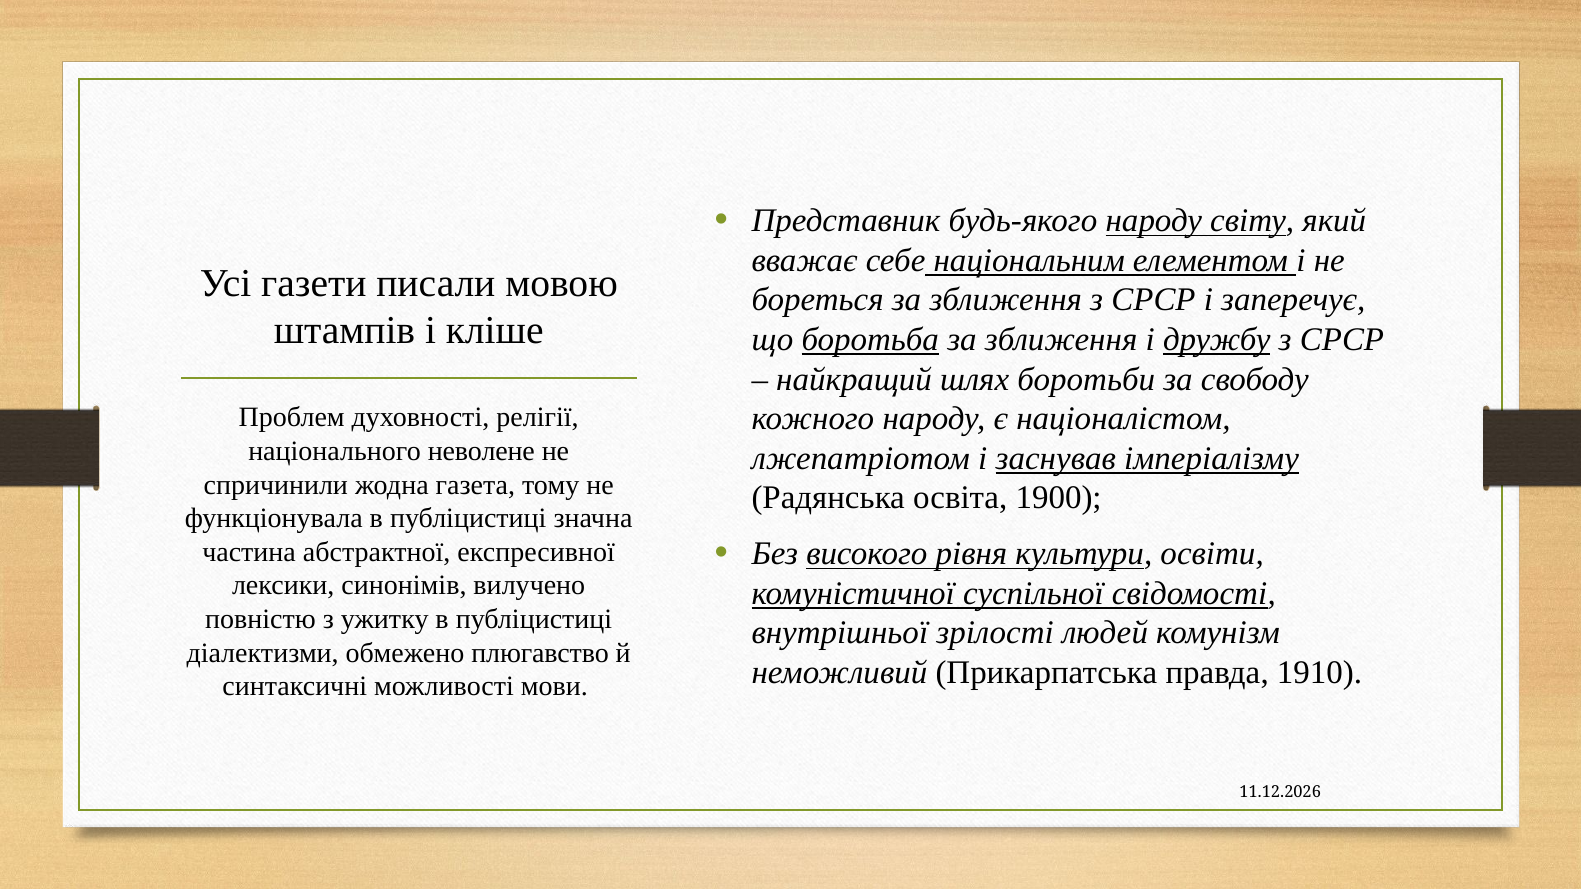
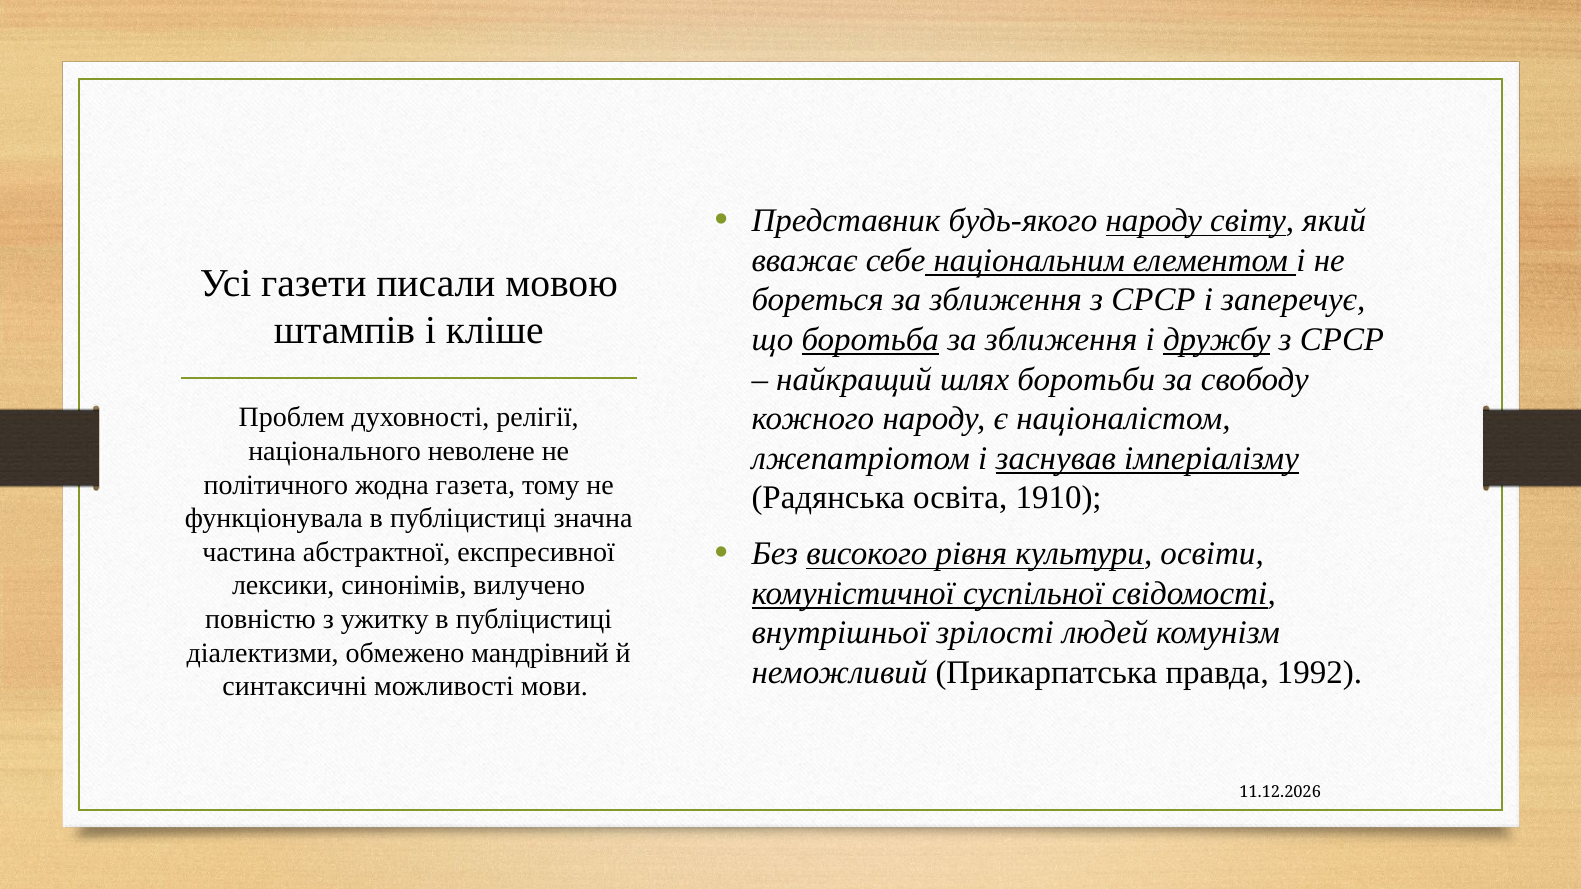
спричинили: спричинили -> політичного (276, 485)
1900: 1900 -> 1910 (1059, 498)
плюгавство: плюгавство -> мандрівний (540, 653)
1910: 1910 -> 1992 (1320, 673)
